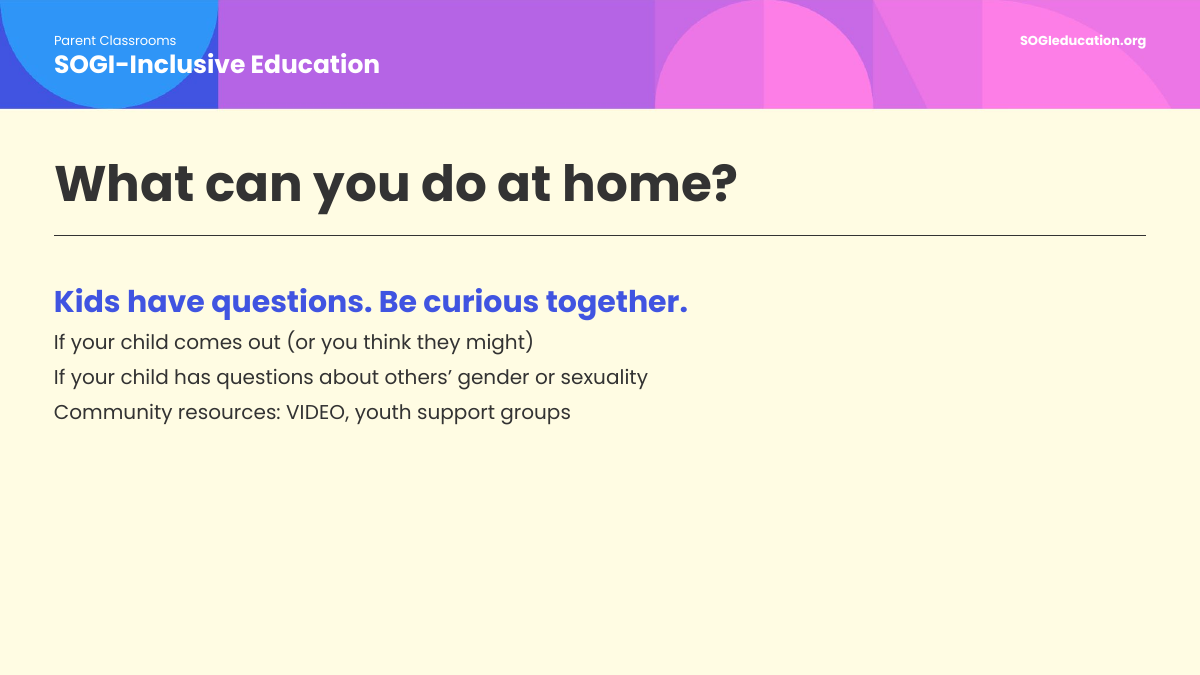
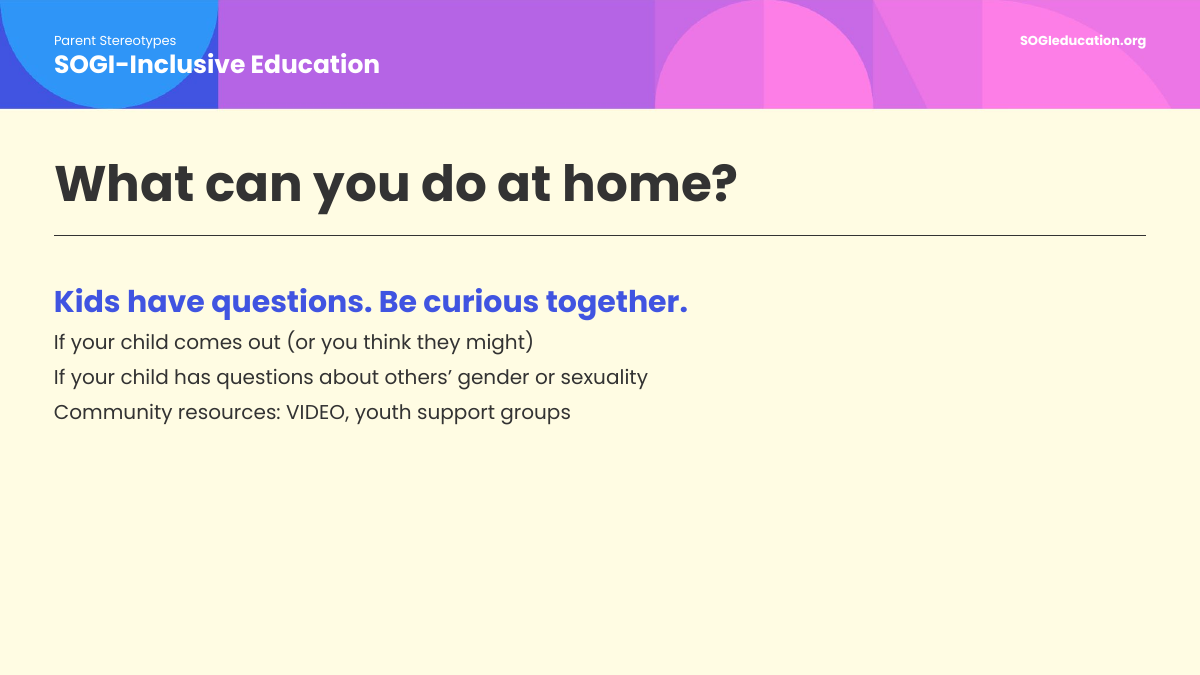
Classrooms: Classrooms -> Stereotypes (138, 41)
